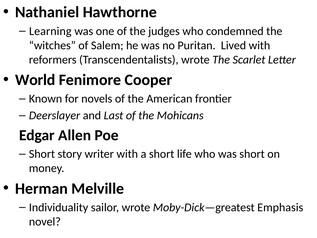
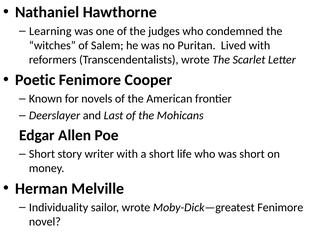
World: World -> Poetic (35, 80)
Moby-Dick—greatest Emphasis: Emphasis -> Fenimore (280, 207)
